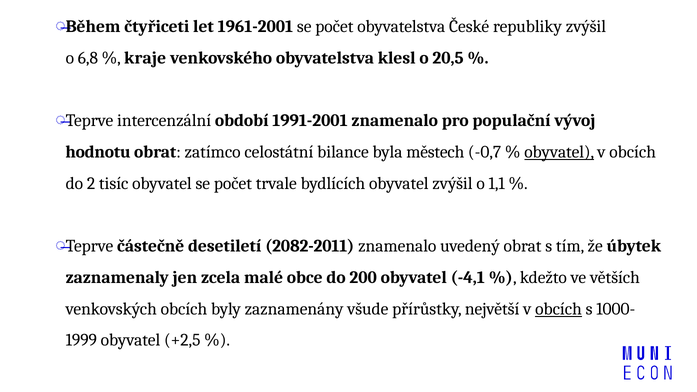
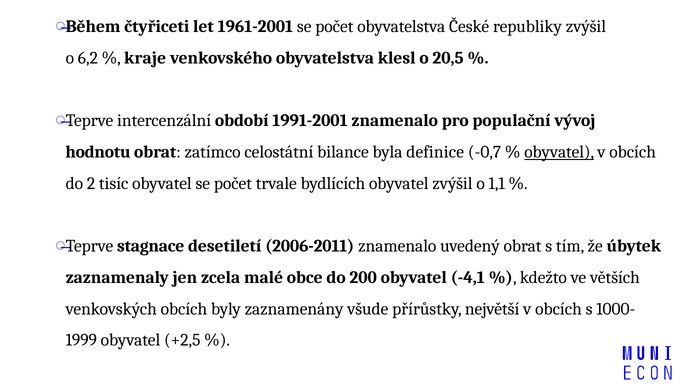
6,8: 6,8 -> 6,2 (88, 58)
městech: městech -> definice (435, 152)
částečně: částečně -> stagnace (151, 246)
2082-2011: 2082-2011 -> 2006-2011 (310, 246)
obcích underline: present -> none (559, 309)
